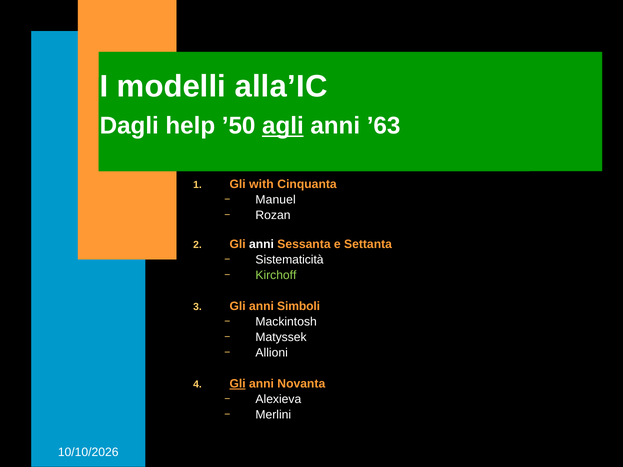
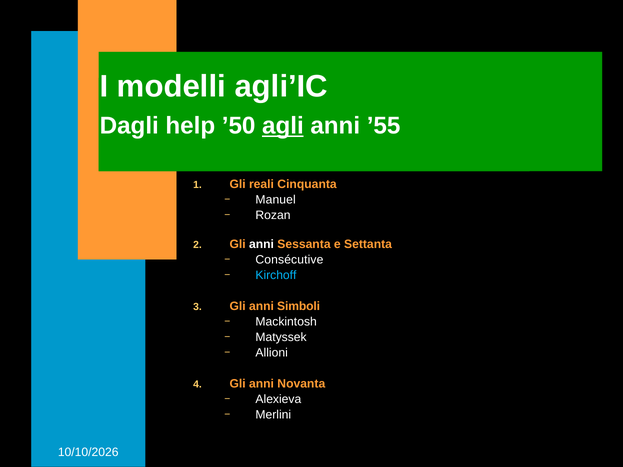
alla’IC: alla’IC -> agli’IC (281, 86)
’63: ’63 -> ’55 (384, 126)
with: with -> reali (261, 184)
Sistematicità: Sistematicità -> Consécutive (289, 260)
Kirchoff colour: light green -> light blue (276, 275)
Gli underline: present -> none (238, 384)
